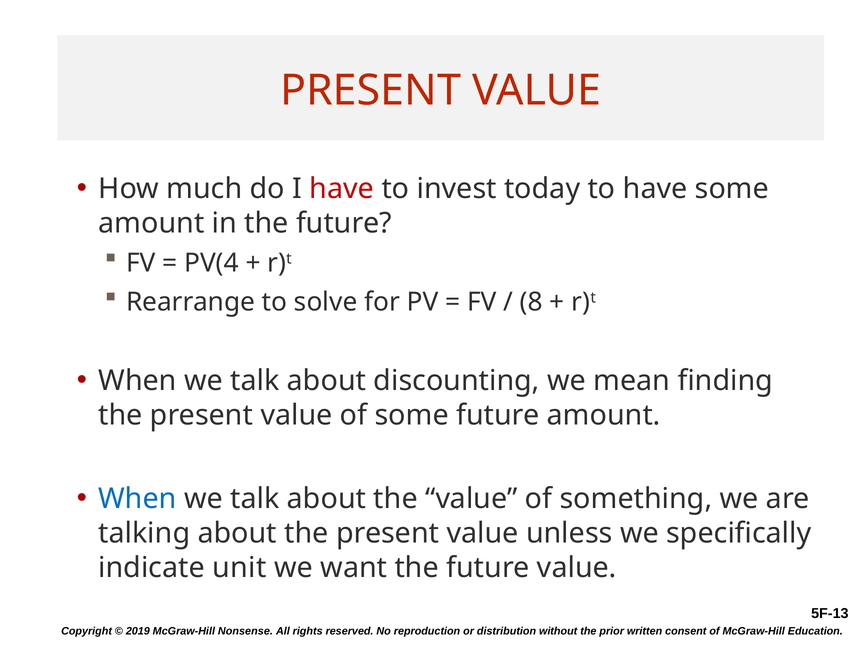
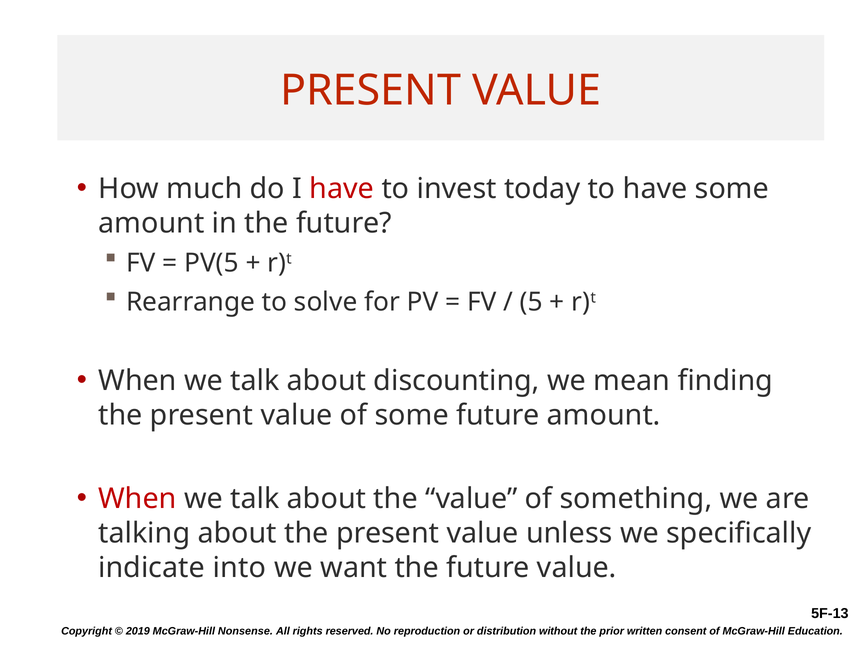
PV(4: PV(4 -> PV(5 (211, 263)
8: 8 -> 5 (531, 302)
When colour: blue -> red (137, 499)
unit: unit -> into (239, 567)
